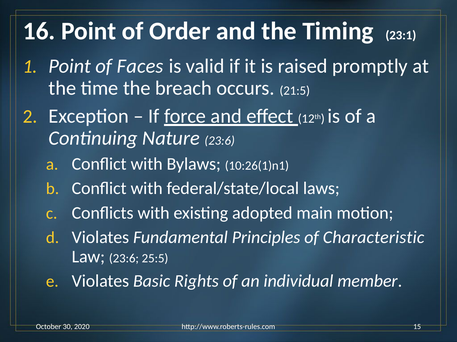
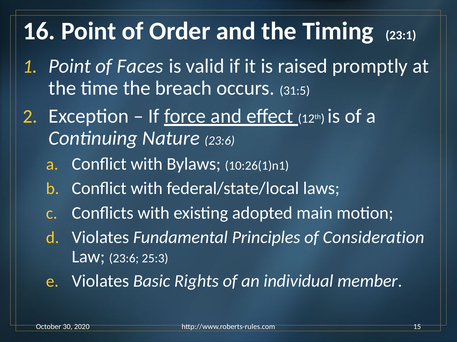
21:5: 21:5 -> 31:5 (295, 91)
Characteristic: Characteristic -> Consideration (374, 238)
25:5: 25:5 -> 25:3 (155, 259)
